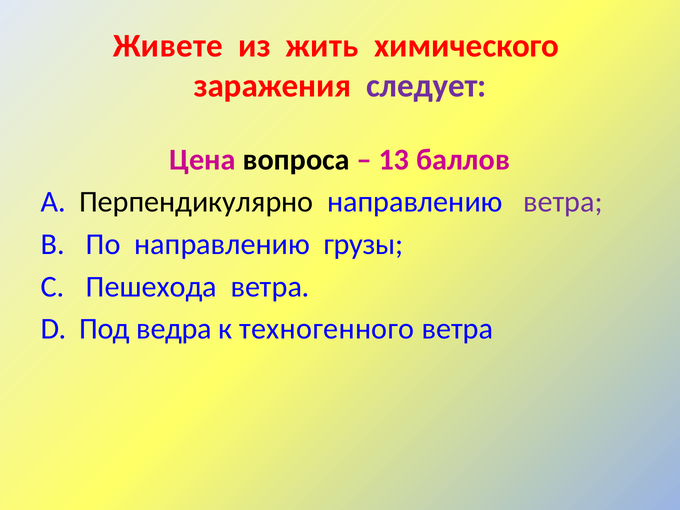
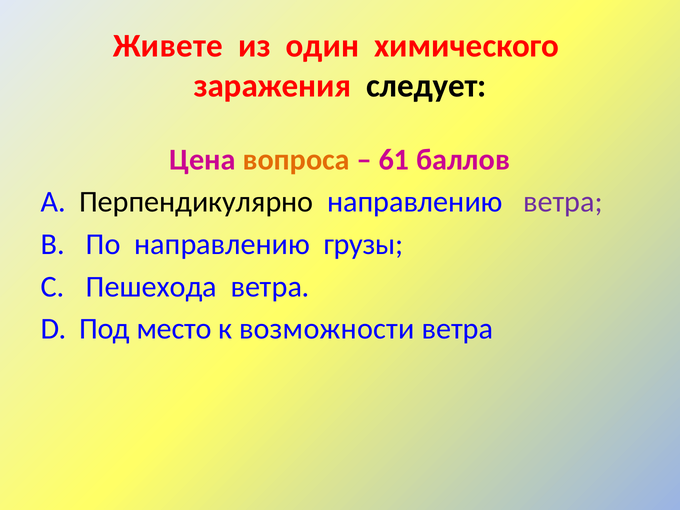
жить: жить -> один (322, 46)
следует colour: purple -> black (426, 86)
вопроса colour: black -> orange (296, 160)
13: 13 -> 61 (394, 160)
ведра: ведра -> место (174, 329)
техногенного: техногенного -> возможности (327, 329)
